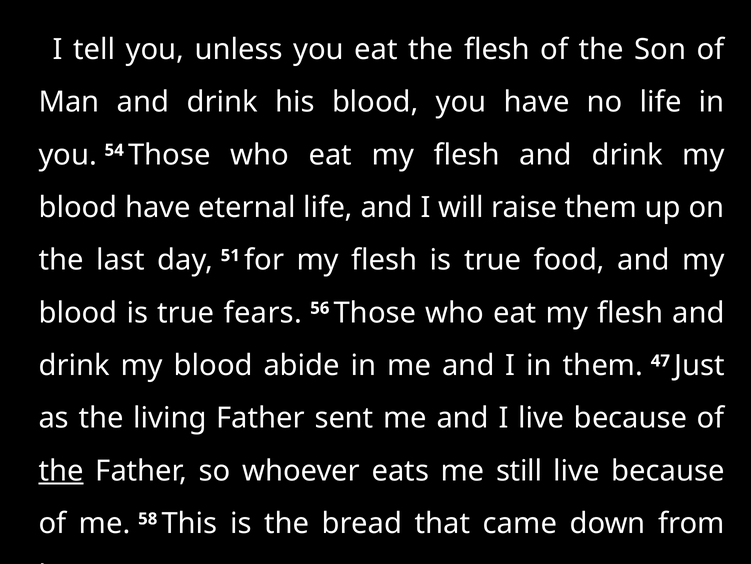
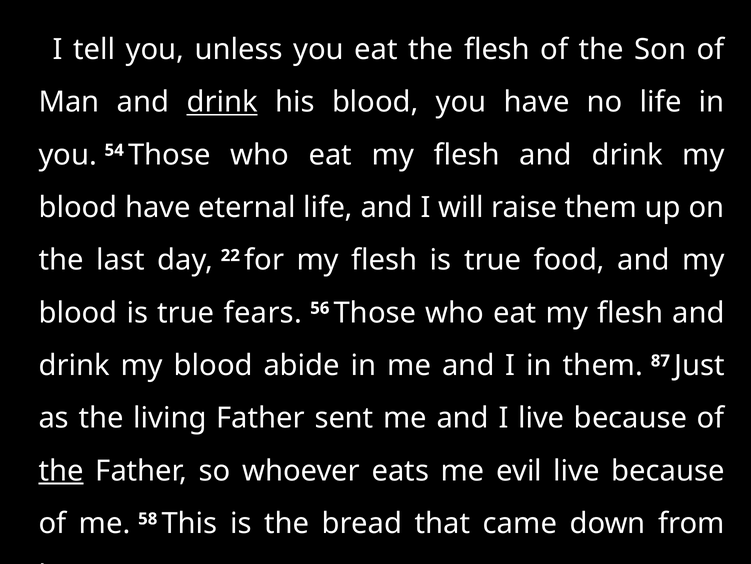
drink underline: none -> present (222, 102)
51: 51 -> 22 (230, 255)
47: 47 -> 87 (660, 360)
still: still -> evil (519, 470)
